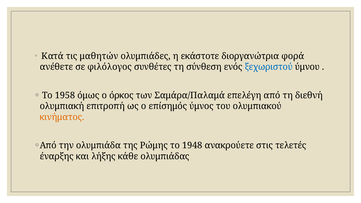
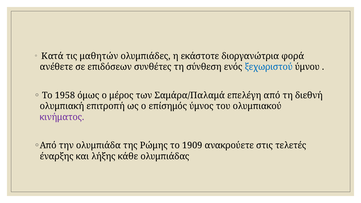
φιλόλογος: φιλόλογος -> επιδόσεων (110, 67)
όρκος: όρκος -> μέρος (121, 95)
κινήματος colour: orange -> purple (62, 117)
1948: 1948 -> 1909 (192, 146)
